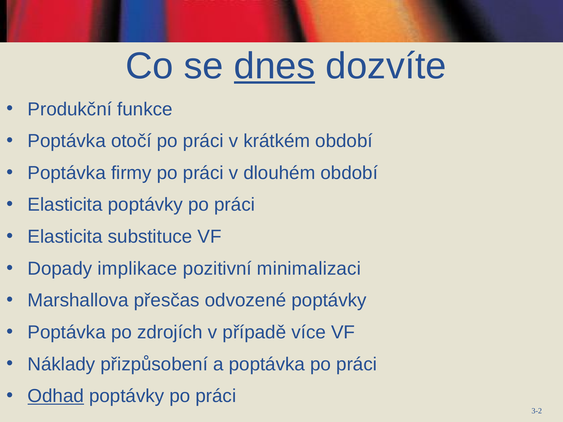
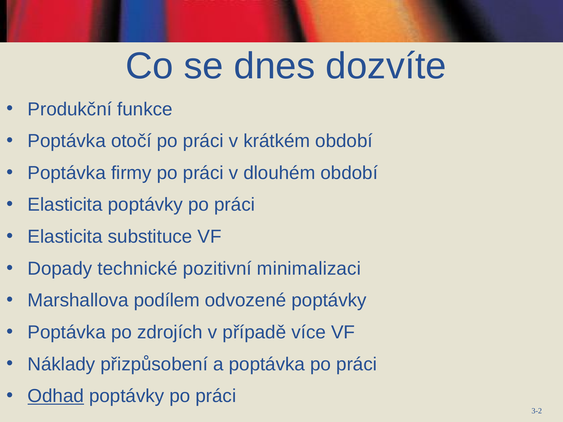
dnes underline: present -> none (275, 66)
implikace: implikace -> technické (137, 269)
přesčas: přesčas -> podílem (167, 301)
